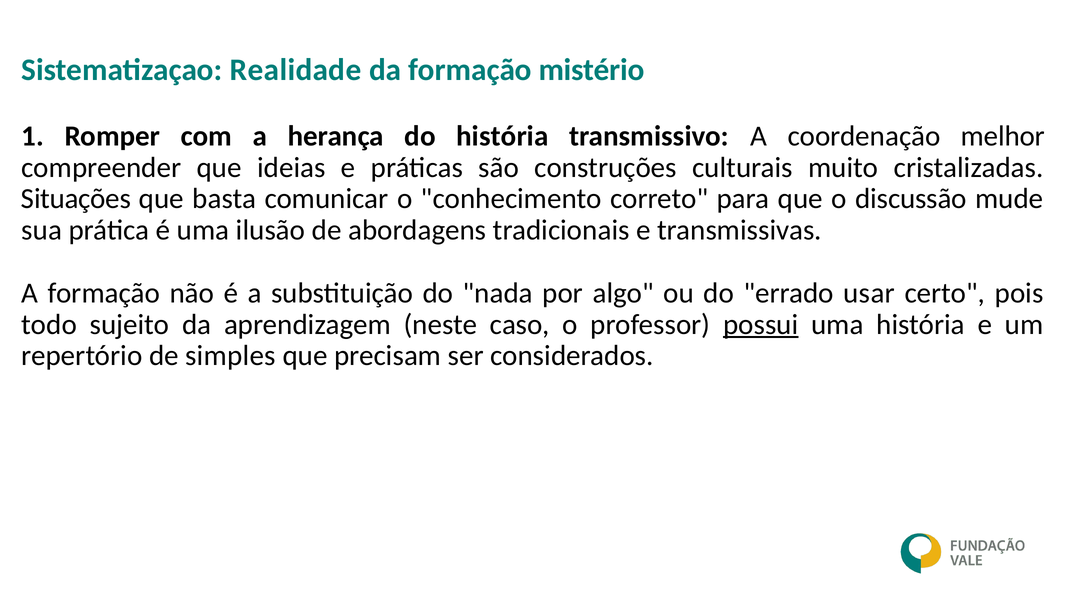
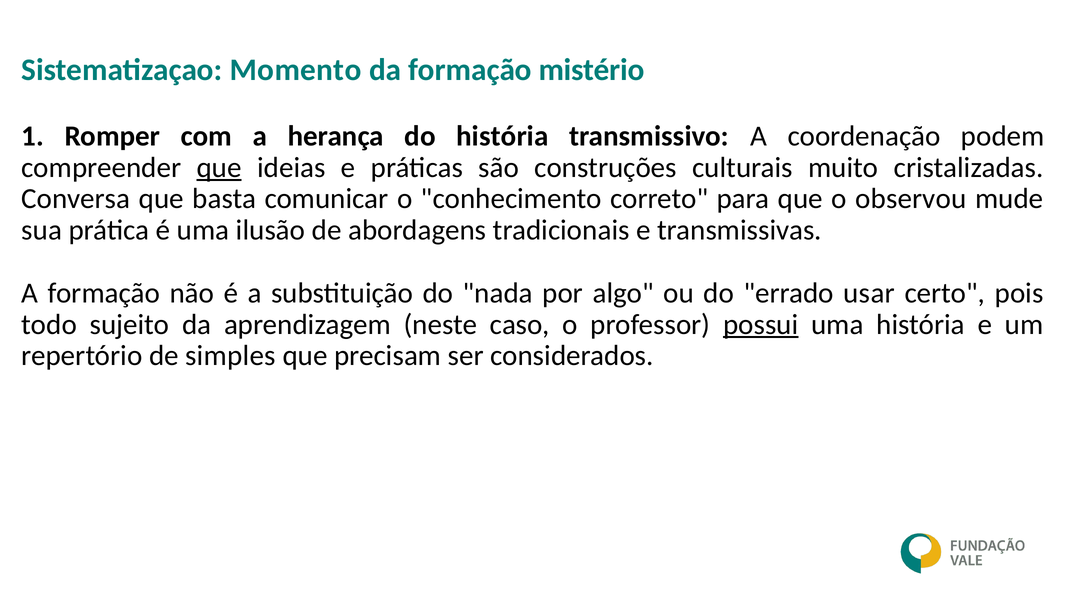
Realidade: Realidade -> Momento (296, 70)
melhor: melhor -> podem (1003, 136)
que underline: none -> present (219, 168)
Situações: Situações -> Conversa (76, 199)
discussão: discussão -> observou (911, 199)
